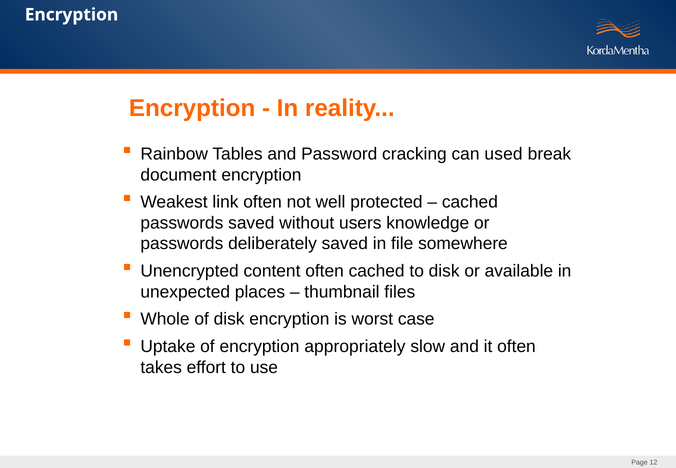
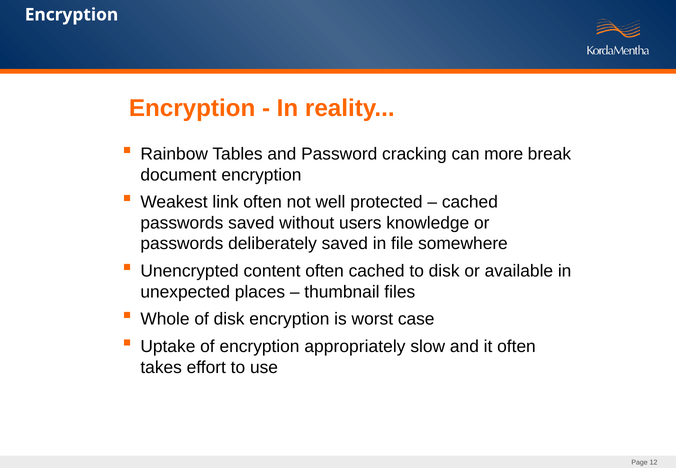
used: used -> more (504, 154)
